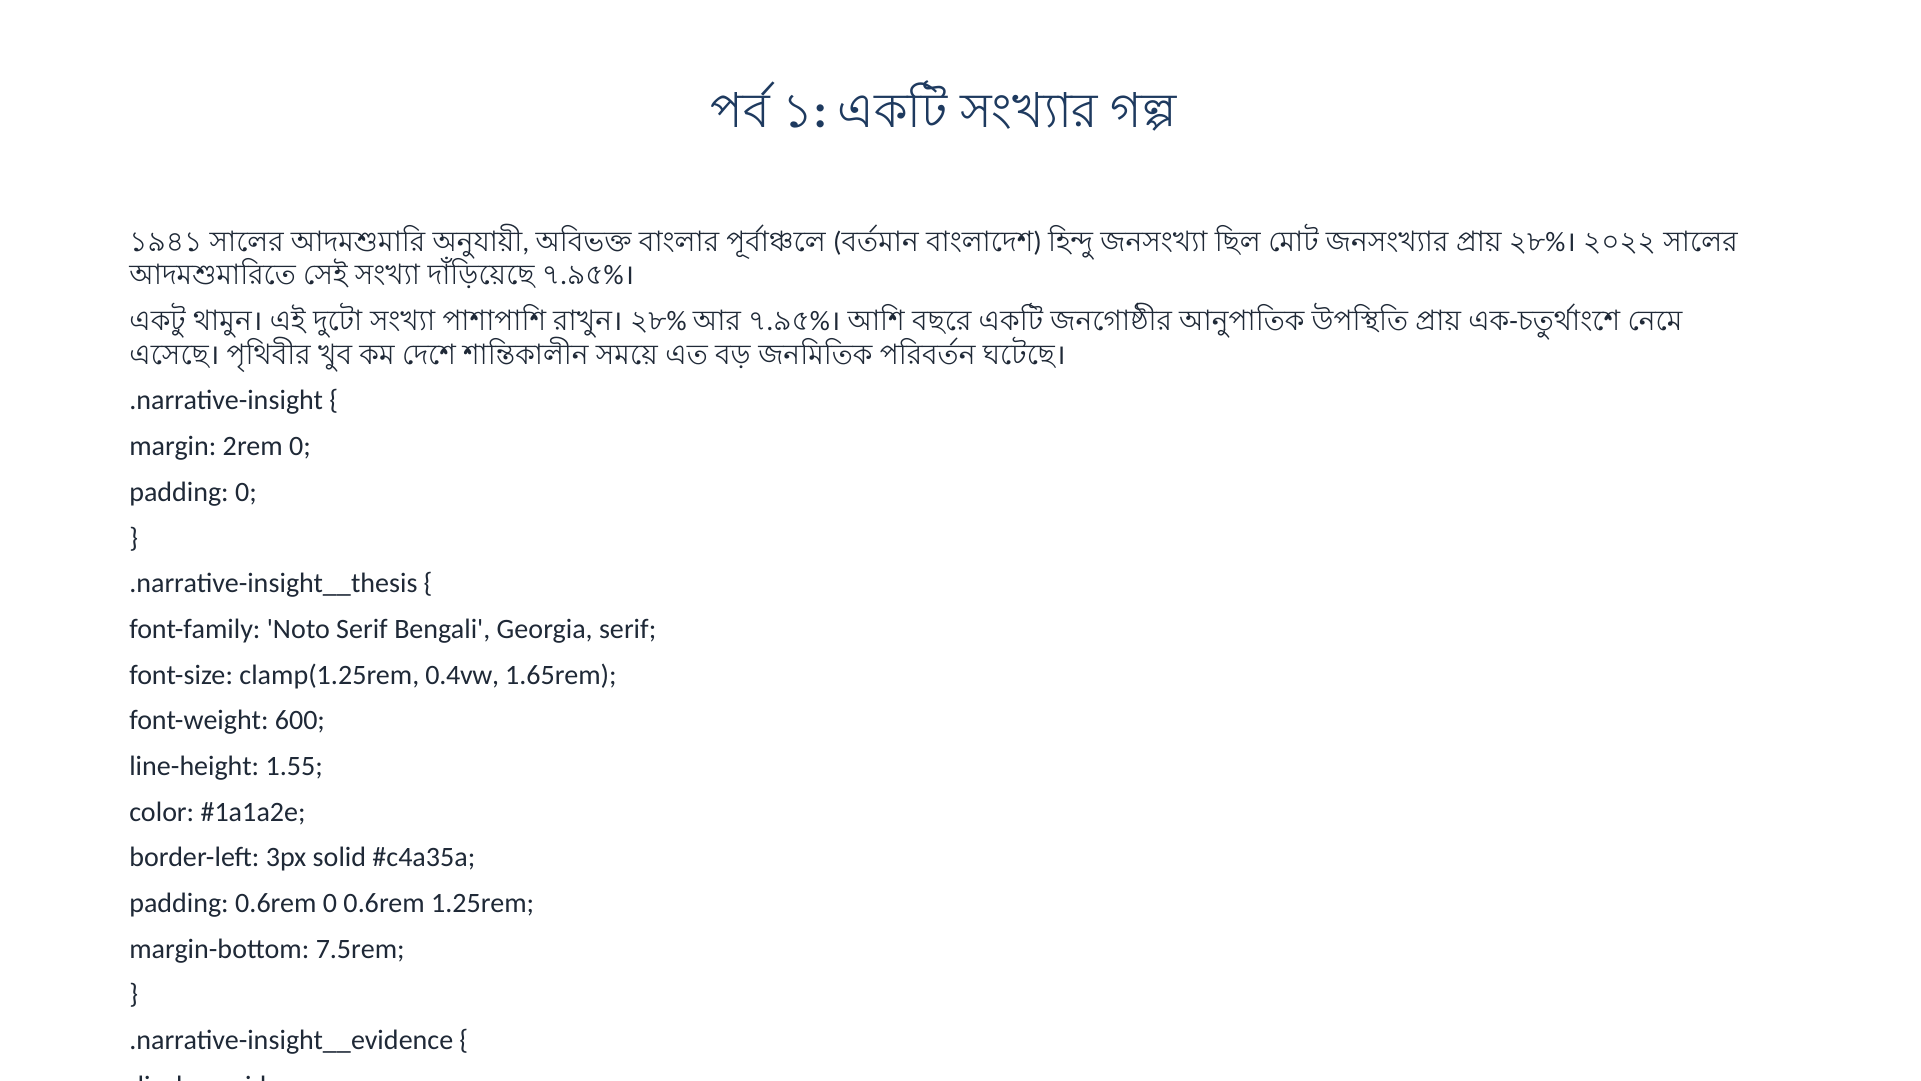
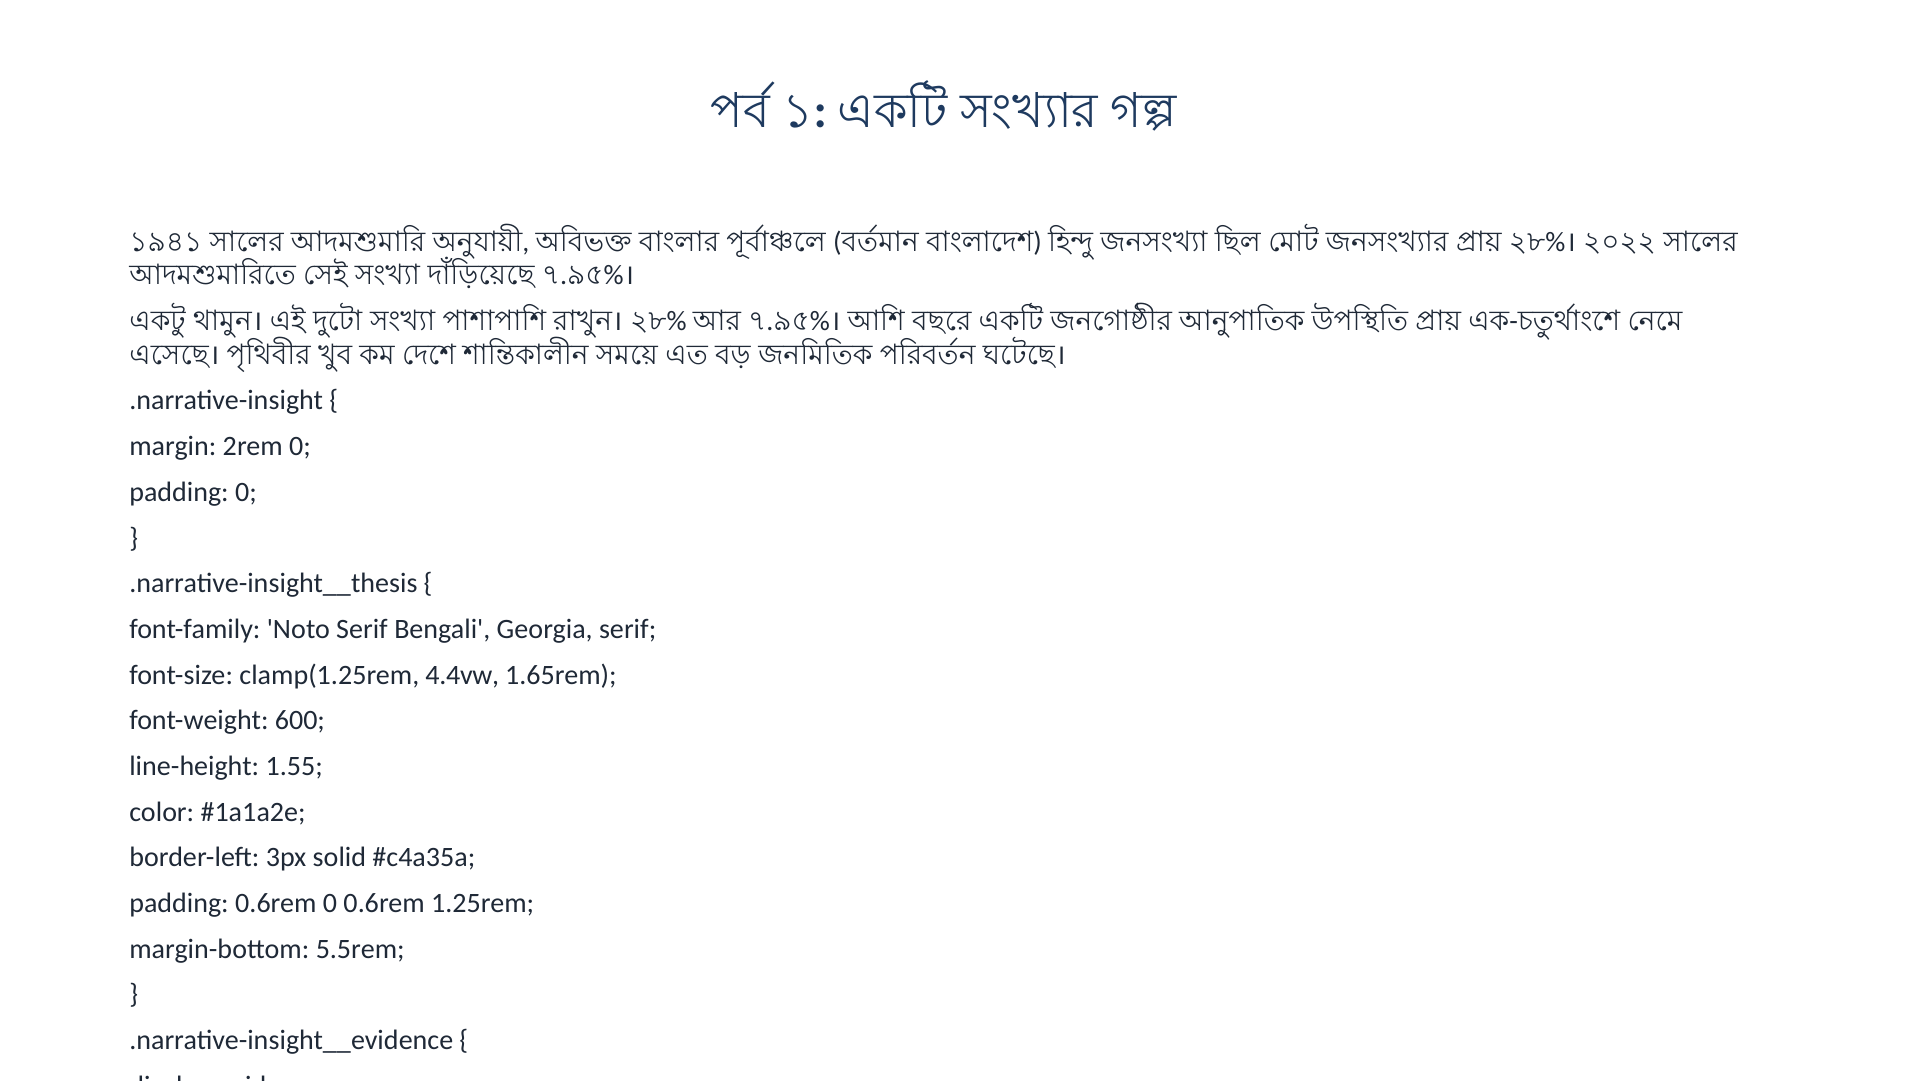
0.4vw: 0.4vw -> 4.4vw (462, 675)
7.5rem: 7.5rem -> 5.5rem (360, 949)
